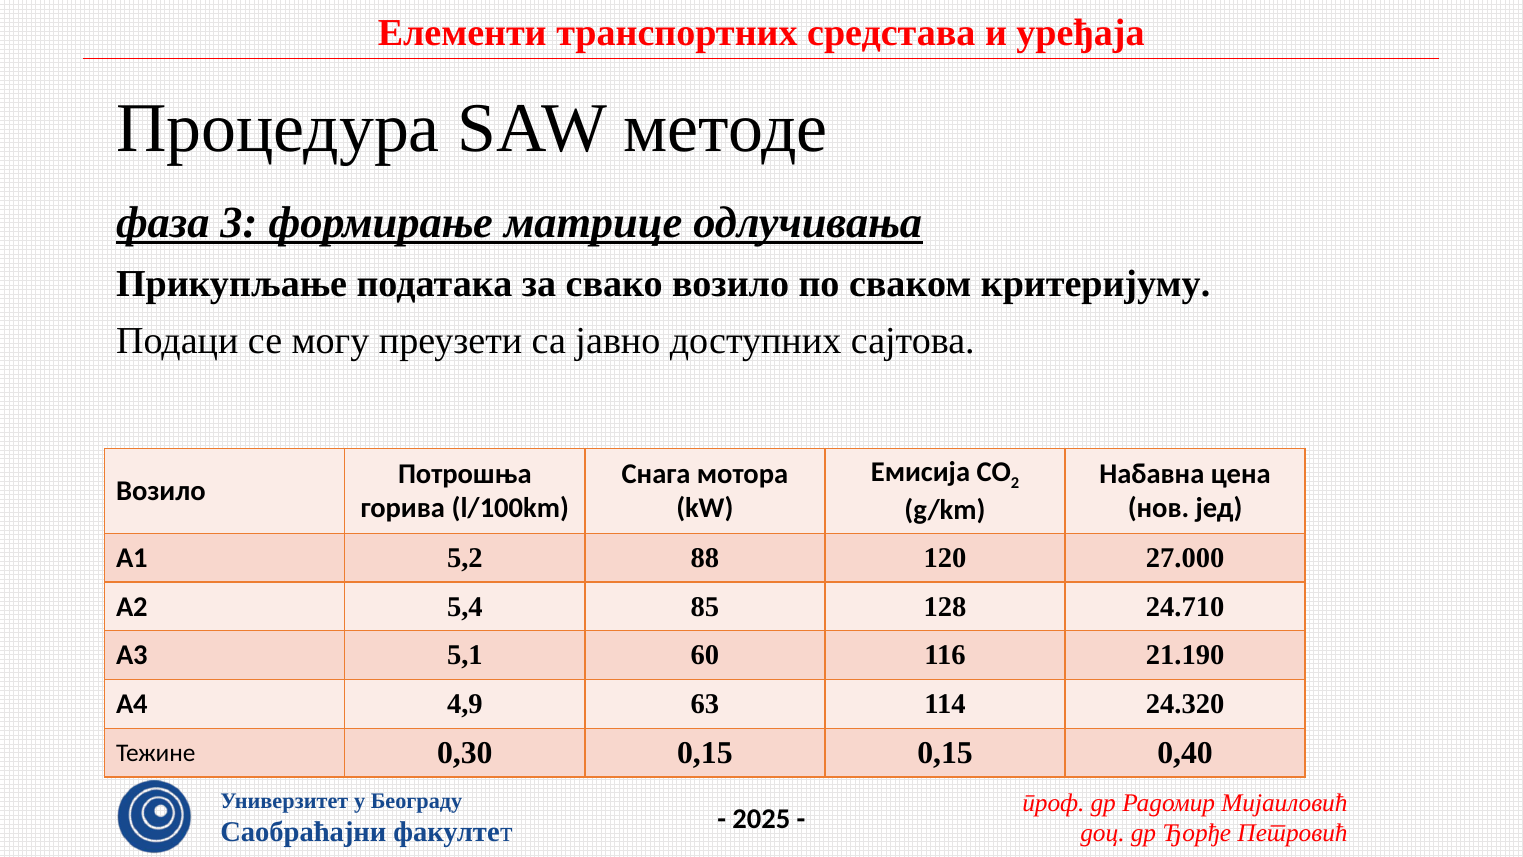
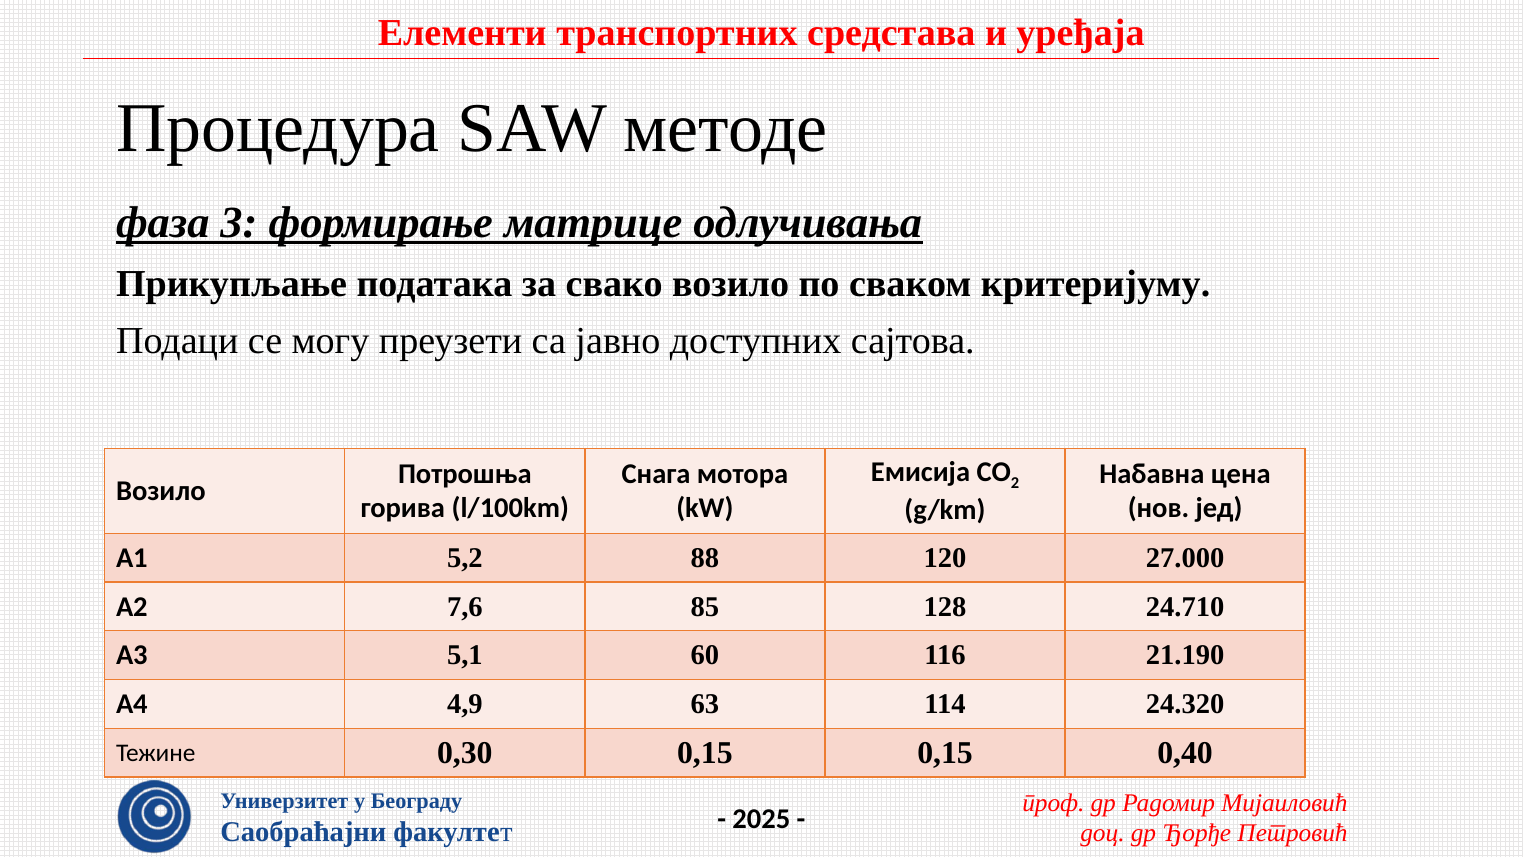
5,4: 5,4 -> 7,6 (465, 606)
